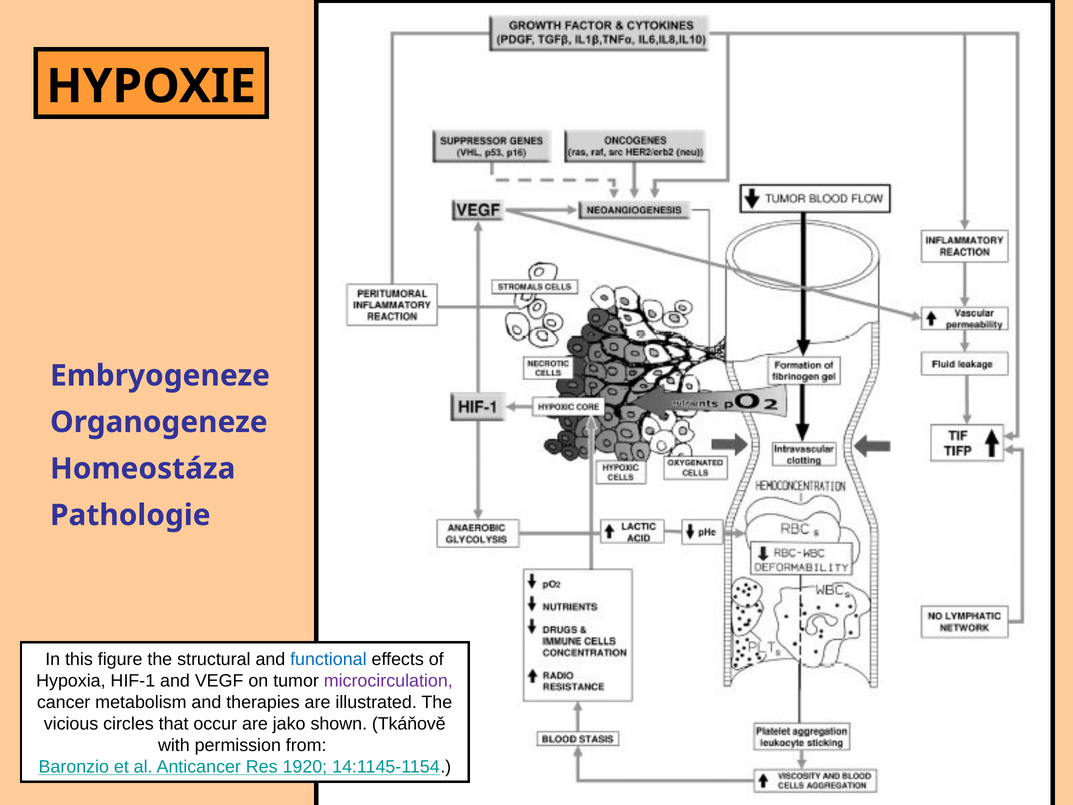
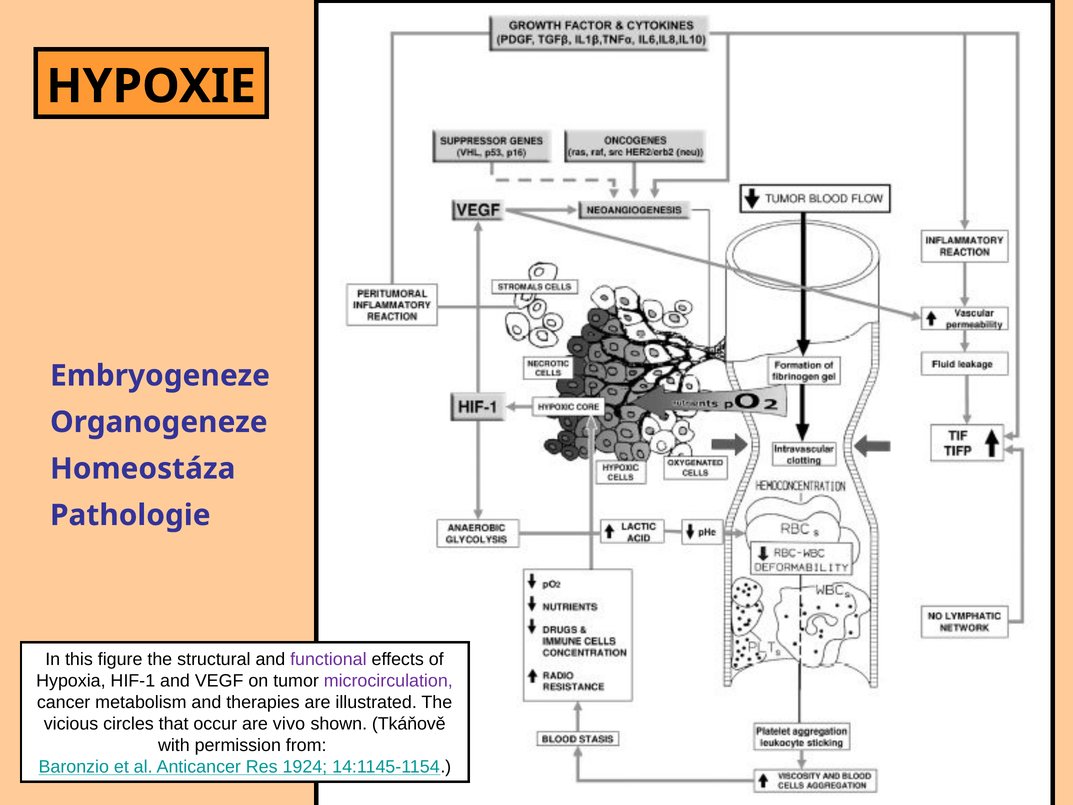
functional colour: blue -> purple (328, 659)
jako: jako -> vivo (289, 724)
1920: 1920 -> 1924 (305, 767)
